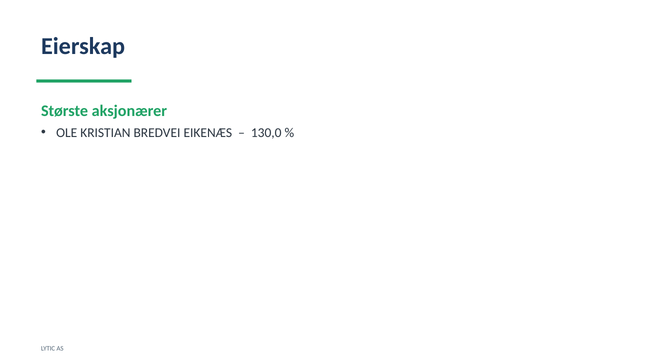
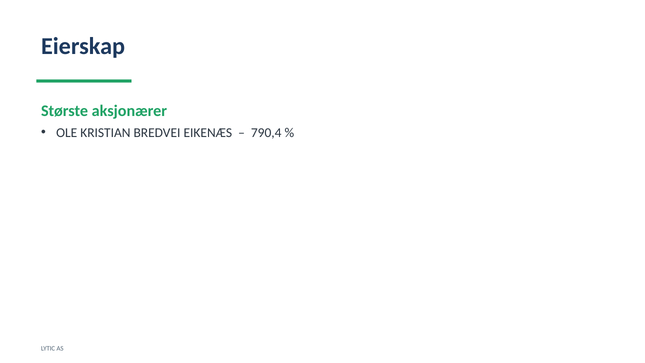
130,0: 130,0 -> 790,4 (266, 133)
